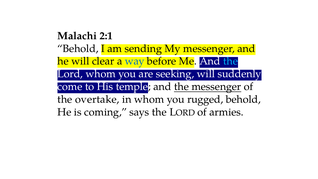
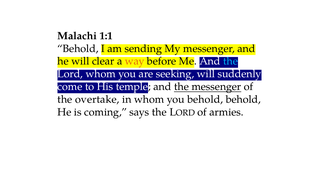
2:1: 2:1 -> 1:1 (106, 36)
way colour: blue -> orange (135, 61)
you rugged: rugged -> behold (205, 99)
